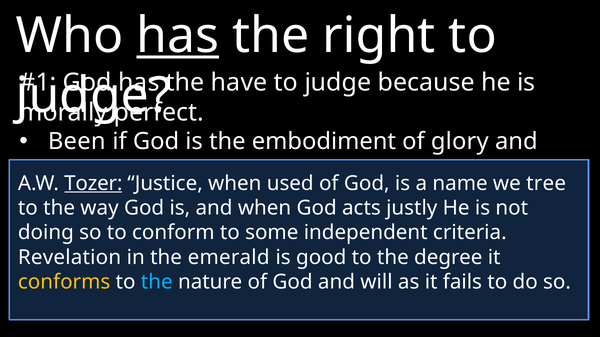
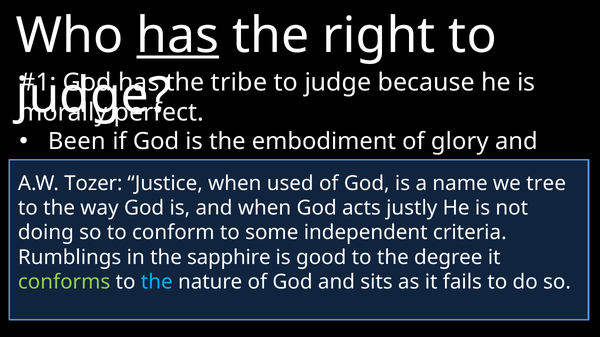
have: have -> tribe (239, 83)
Tozer underline: present -> none (93, 184)
Revelation: Revelation -> Rumblings (70, 258)
emerald: emerald -> sapphire (229, 258)
conforms colour: yellow -> light green (64, 283)
and will: will -> sits (377, 283)
